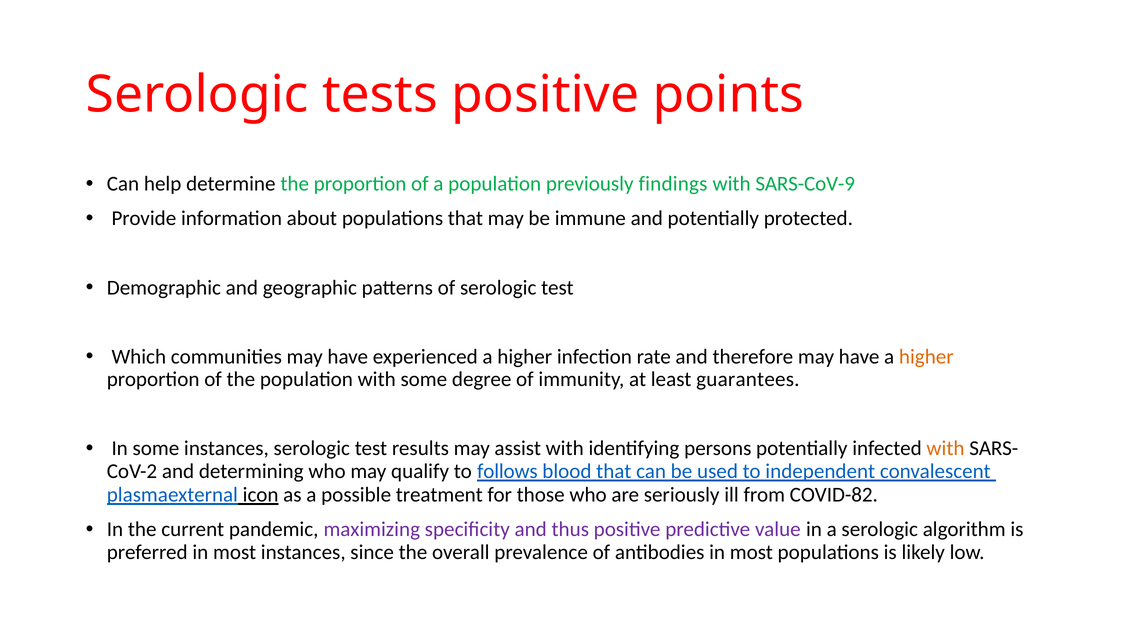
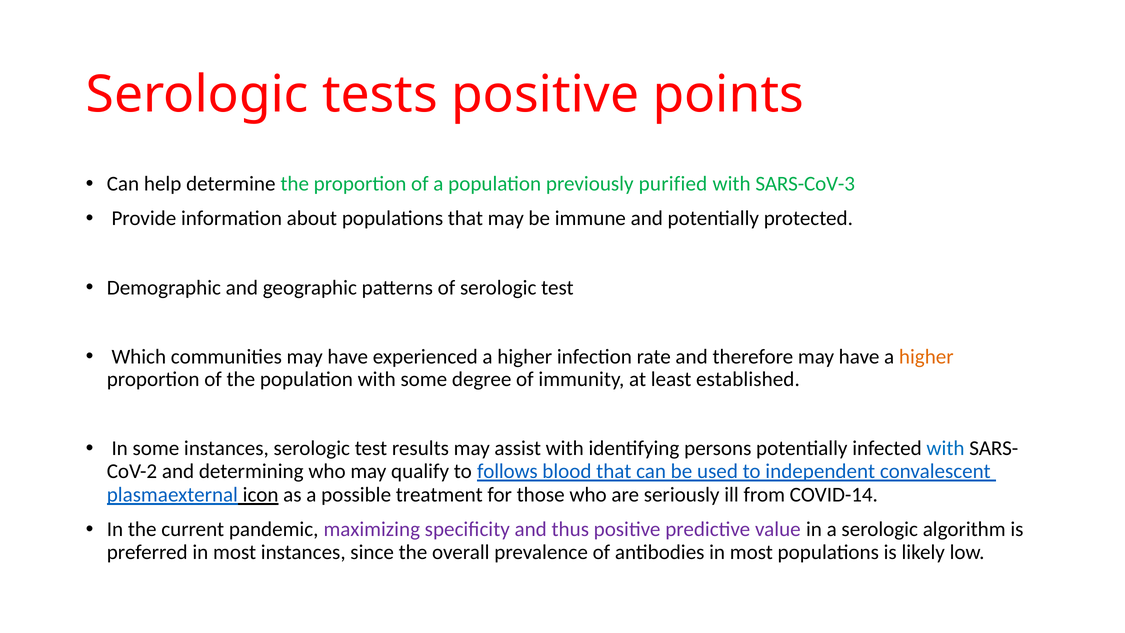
findings: findings -> purified (673, 184)
SARS-CoV-9: SARS-CoV-9 -> SARS-CoV-3 (805, 184)
guarantees: guarantees -> established (748, 379)
with colour: orange -> blue (946, 448)
COVID-82: COVID-82 -> COVID-14 (834, 495)
